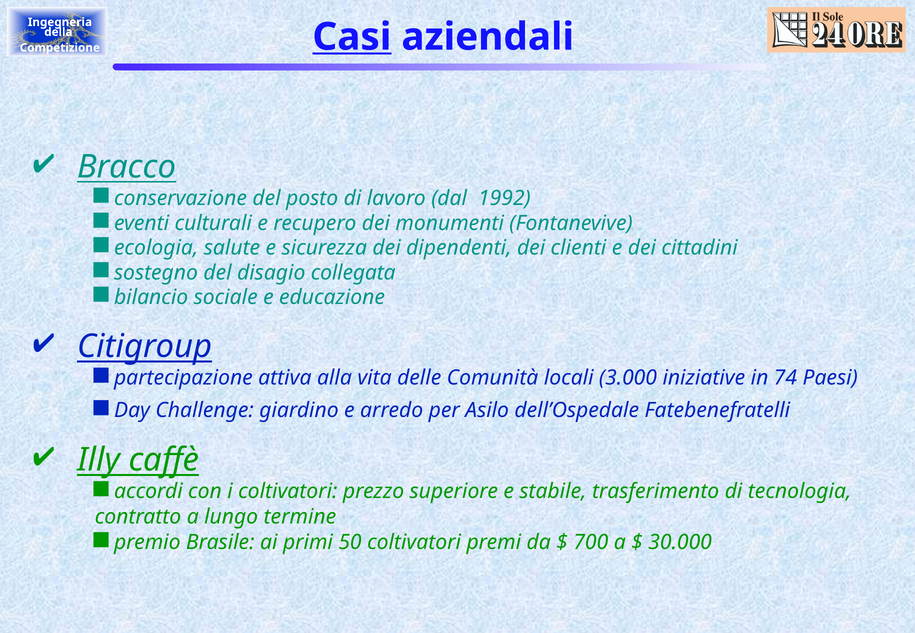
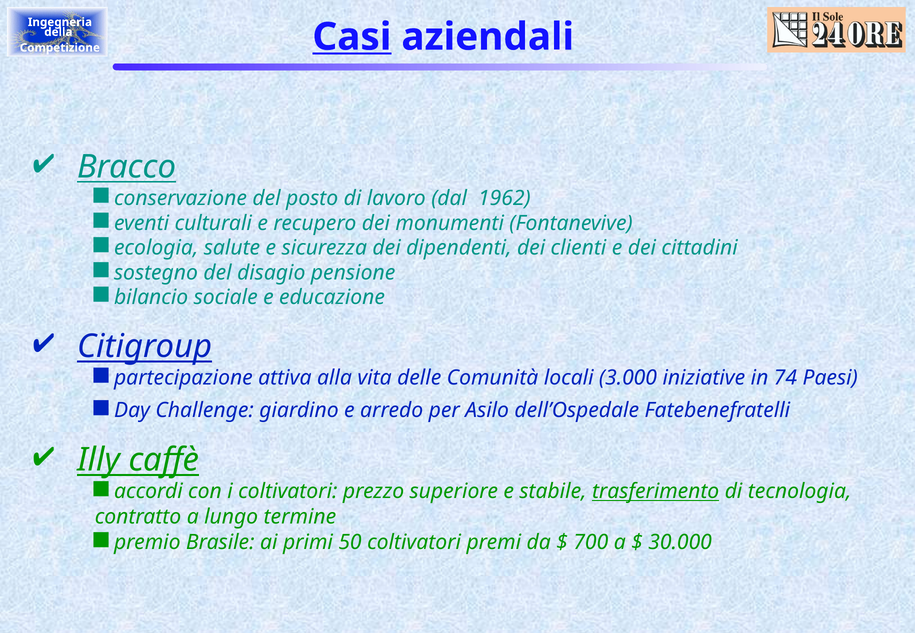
1992: 1992 -> 1962 (504, 199)
collegata: collegata -> pensione (353, 273)
trasferimento underline: none -> present (656, 492)
